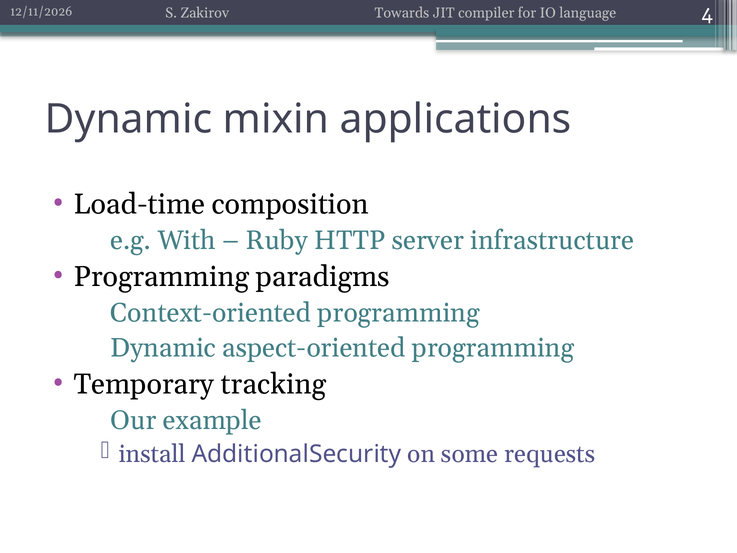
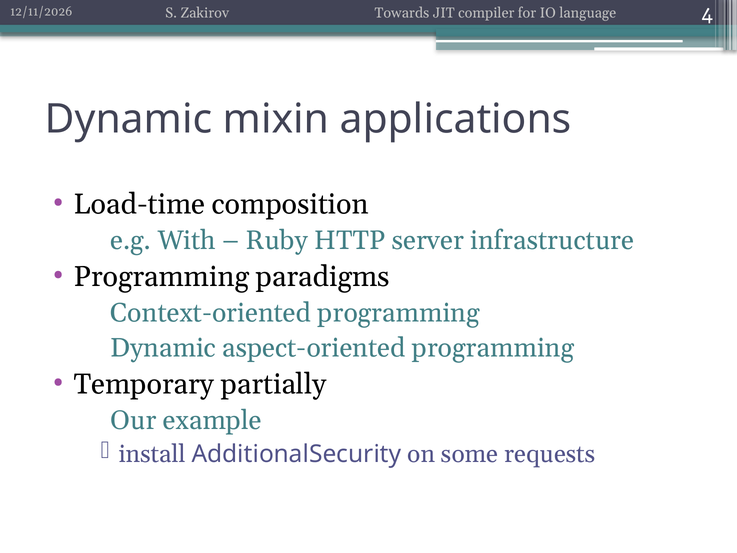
tracking: tracking -> partially (274, 384)
